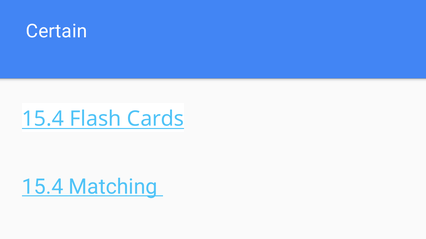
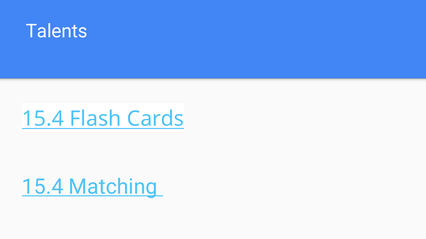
Certain: Certain -> Talents (57, 31)
